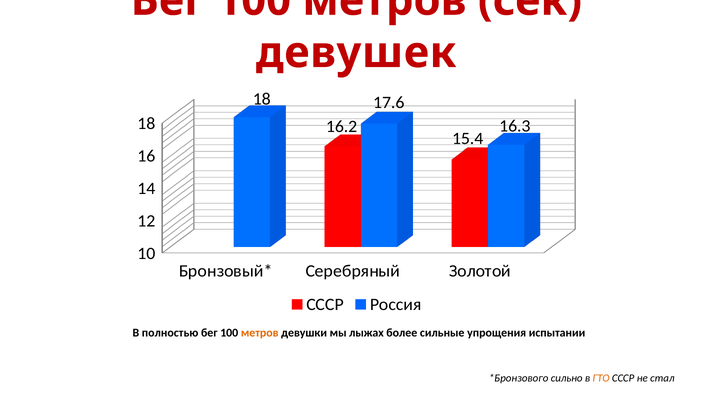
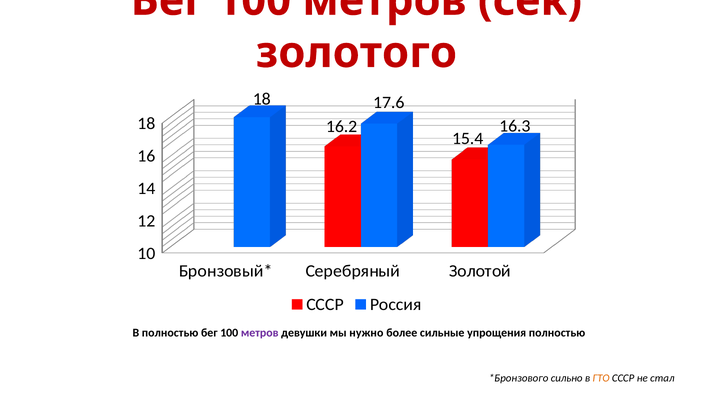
девушек: девушек -> золотого (356, 53)
метров colour: orange -> purple (260, 333)
лыжах: лыжах -> нужно (366, 333)
упрощения испытании: испытании -> полностью (557, 333)
